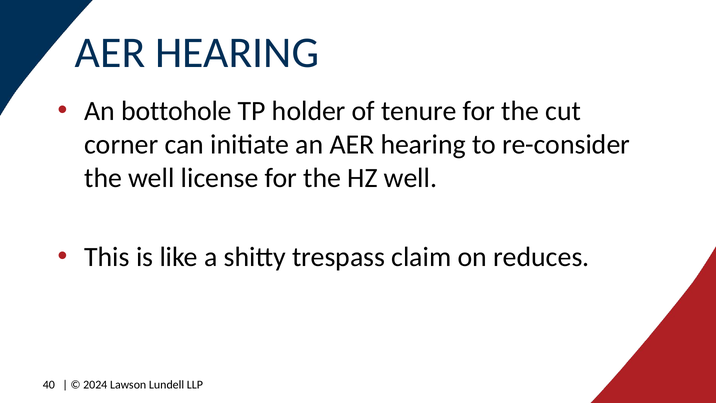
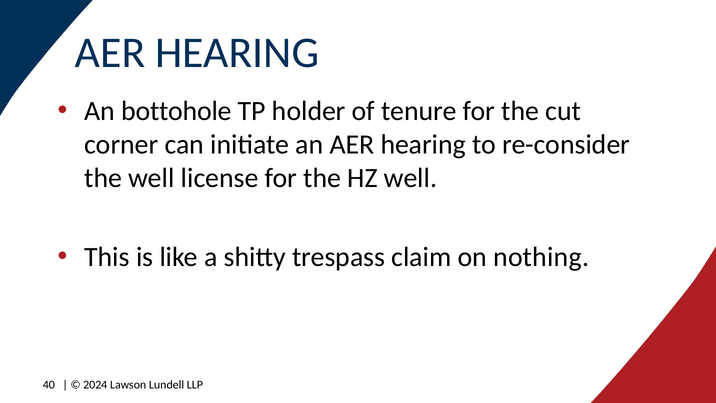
reduces: reduces -> nothing (541, 257)
